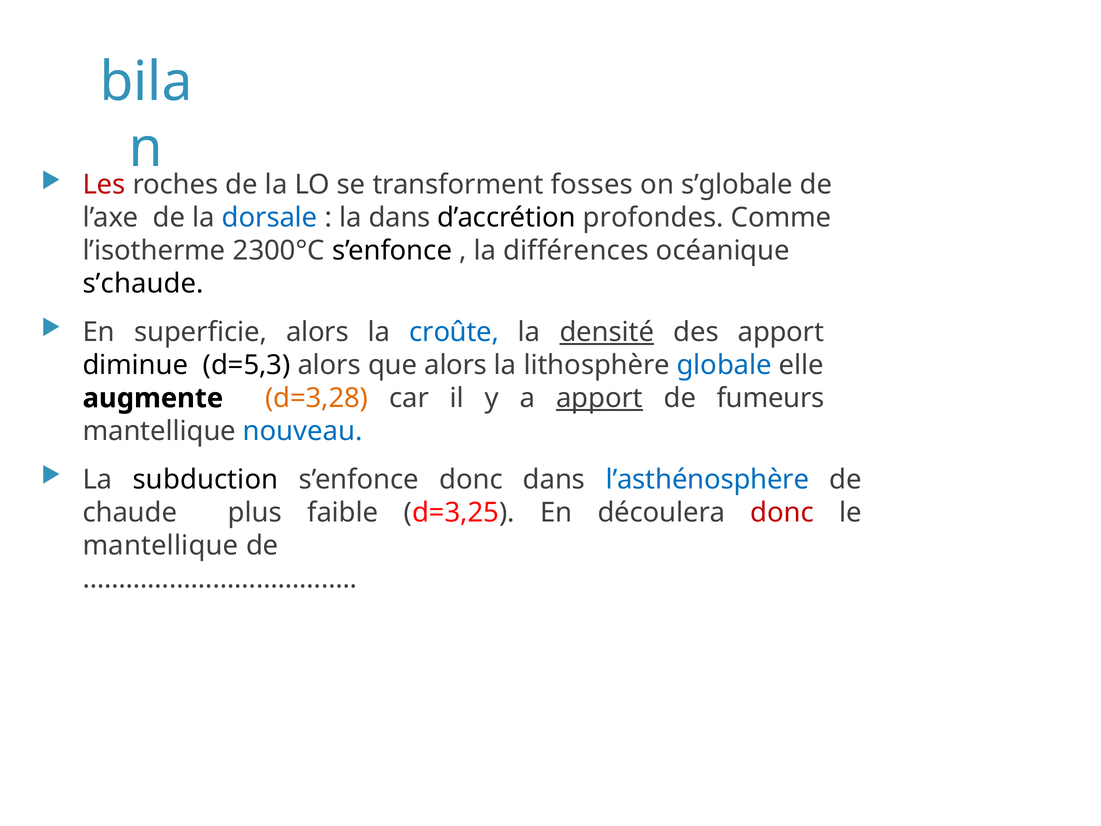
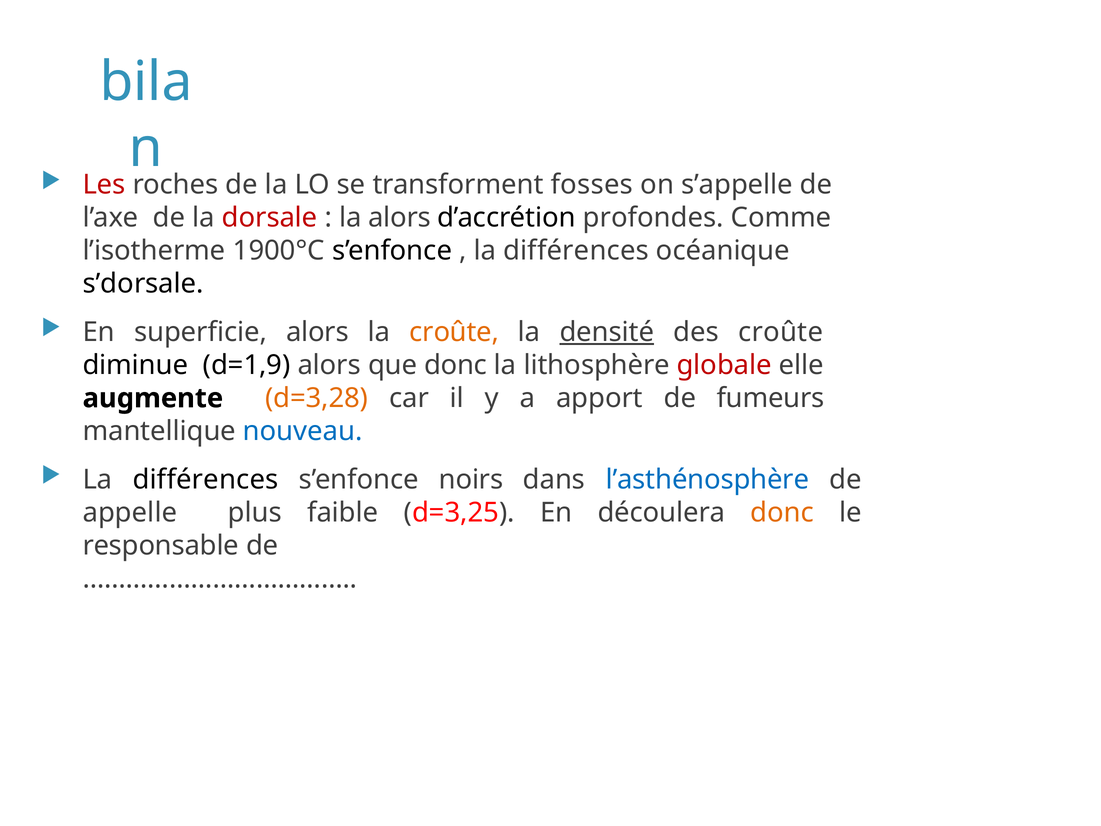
s’globale: s’globale -> s’appelle (737, 185)
dorsale colour: blue -> red (270, 218)
la dans: dans -> alors (400, 218)
2300°C: 2300°C -> 1900°C (279, 251)
s’chaude: s’chaude -> s’dorsale (143, 284)
croûte colour: blue -> orange (454, 332)
des apport: apport -> croûte (781, 332)
d=5,3: d=5,3 -> d=1,9 (247, 365)
que alors: alors -> donc (456, 365)
globale colour: blue -> red (724, 365)
apport underline: present -> none (599, 398)
subduction: subduction -> différences (206, 479)
s’enfonce donc: donc -> noirs (471, 479)
chaude: chaude -> appelle (130, 512)
donc colour: red -> orange (782, 512)
mantellique: mantellique -> responsable (161, 545)
